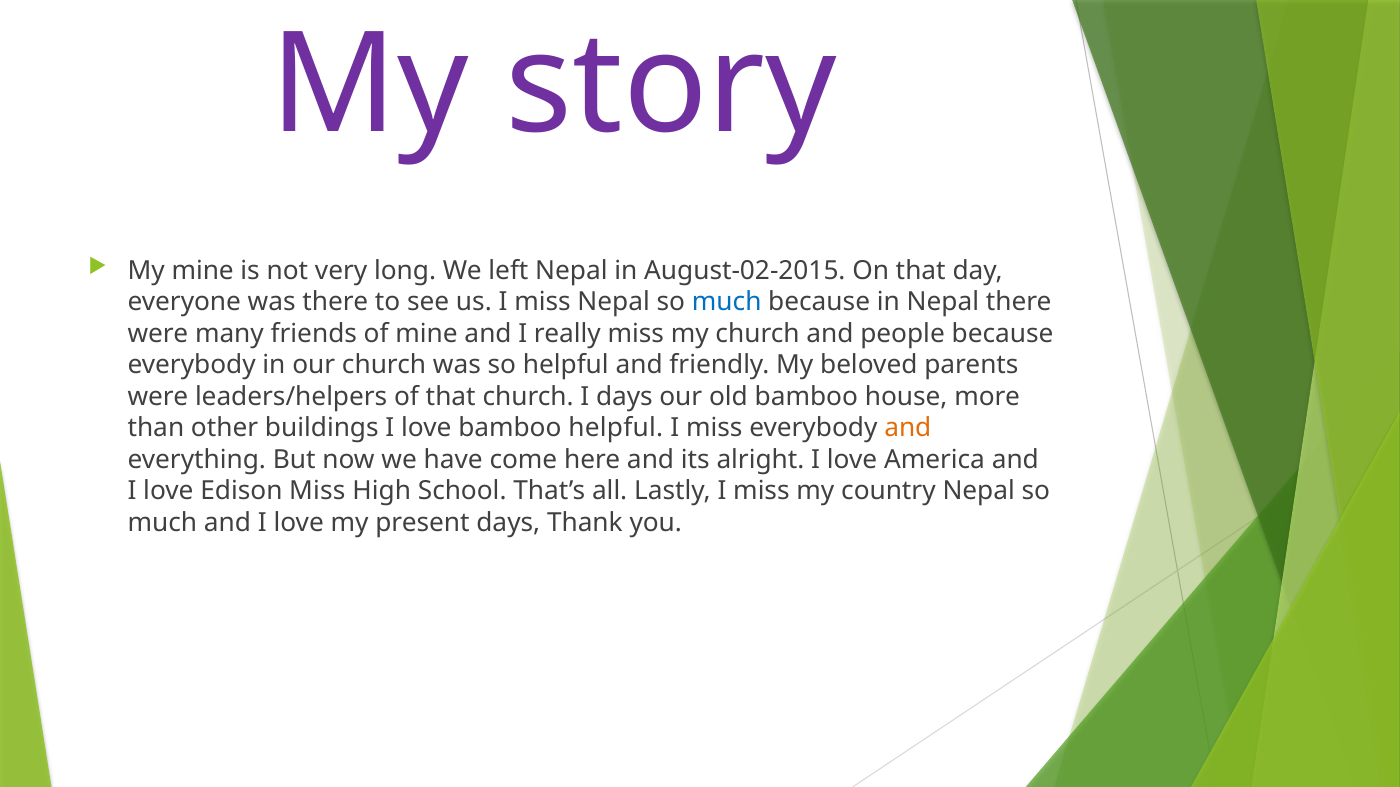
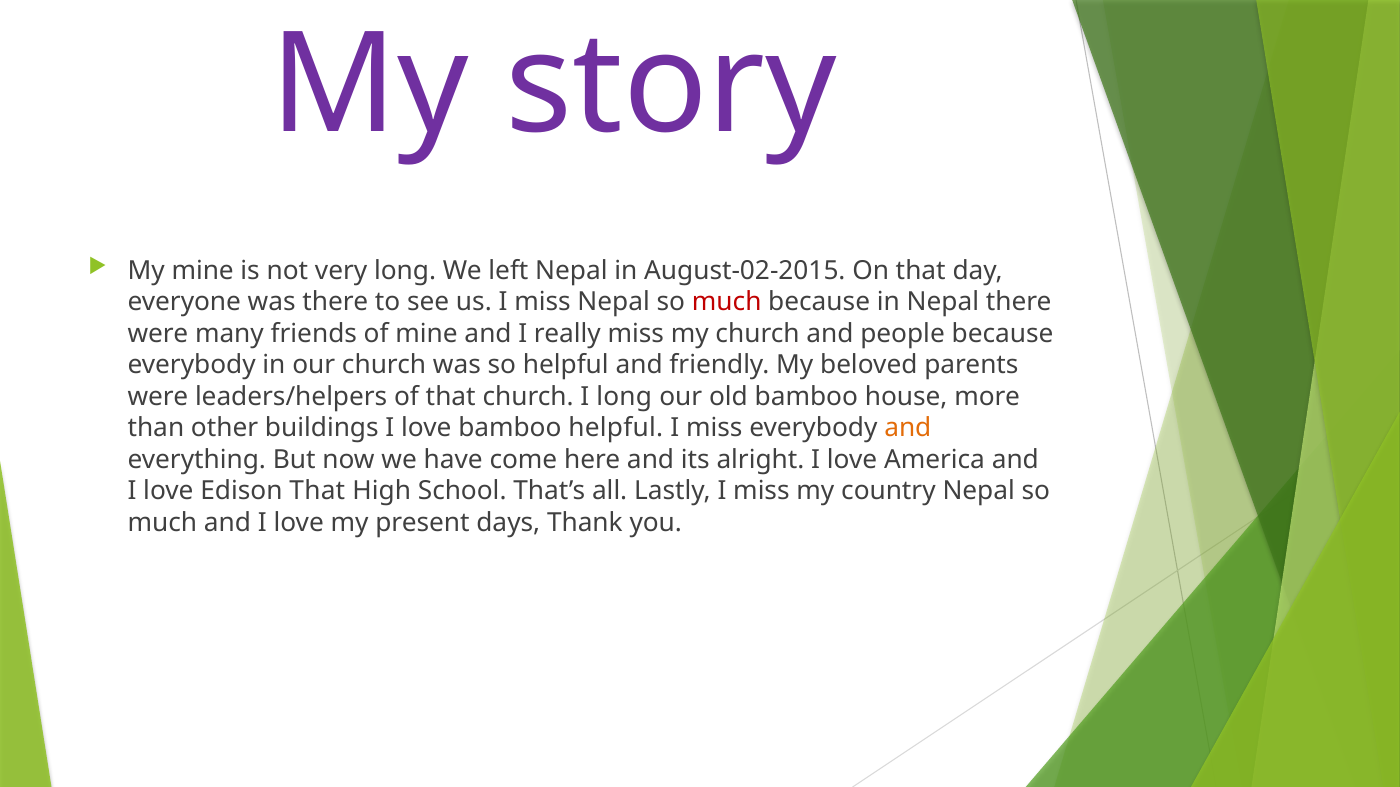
much colour: blue -> red (727, 302)
I days: days -> long (624, 397)
Edison Miss: Miss -> That (317, 491)
